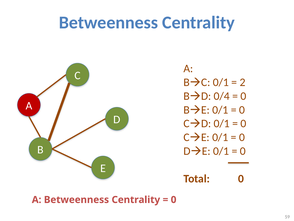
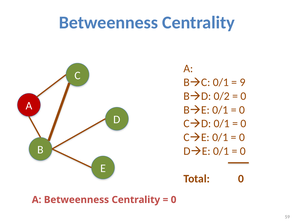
2: 2 -> 9 (243, 82)
0/4: 0/4 -> 0/2 (222, 96)
